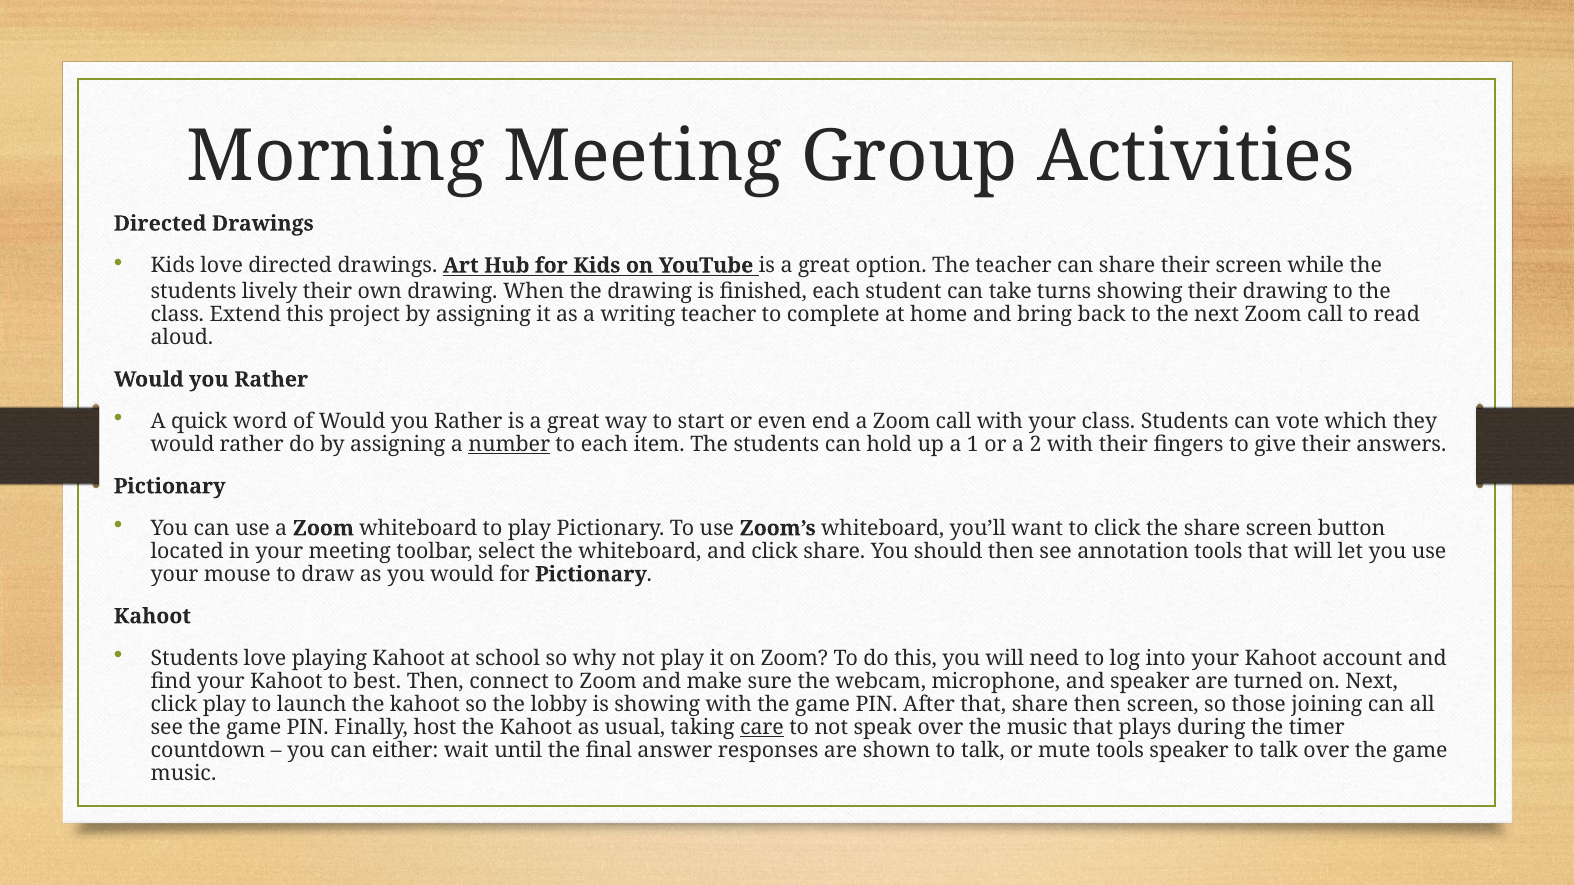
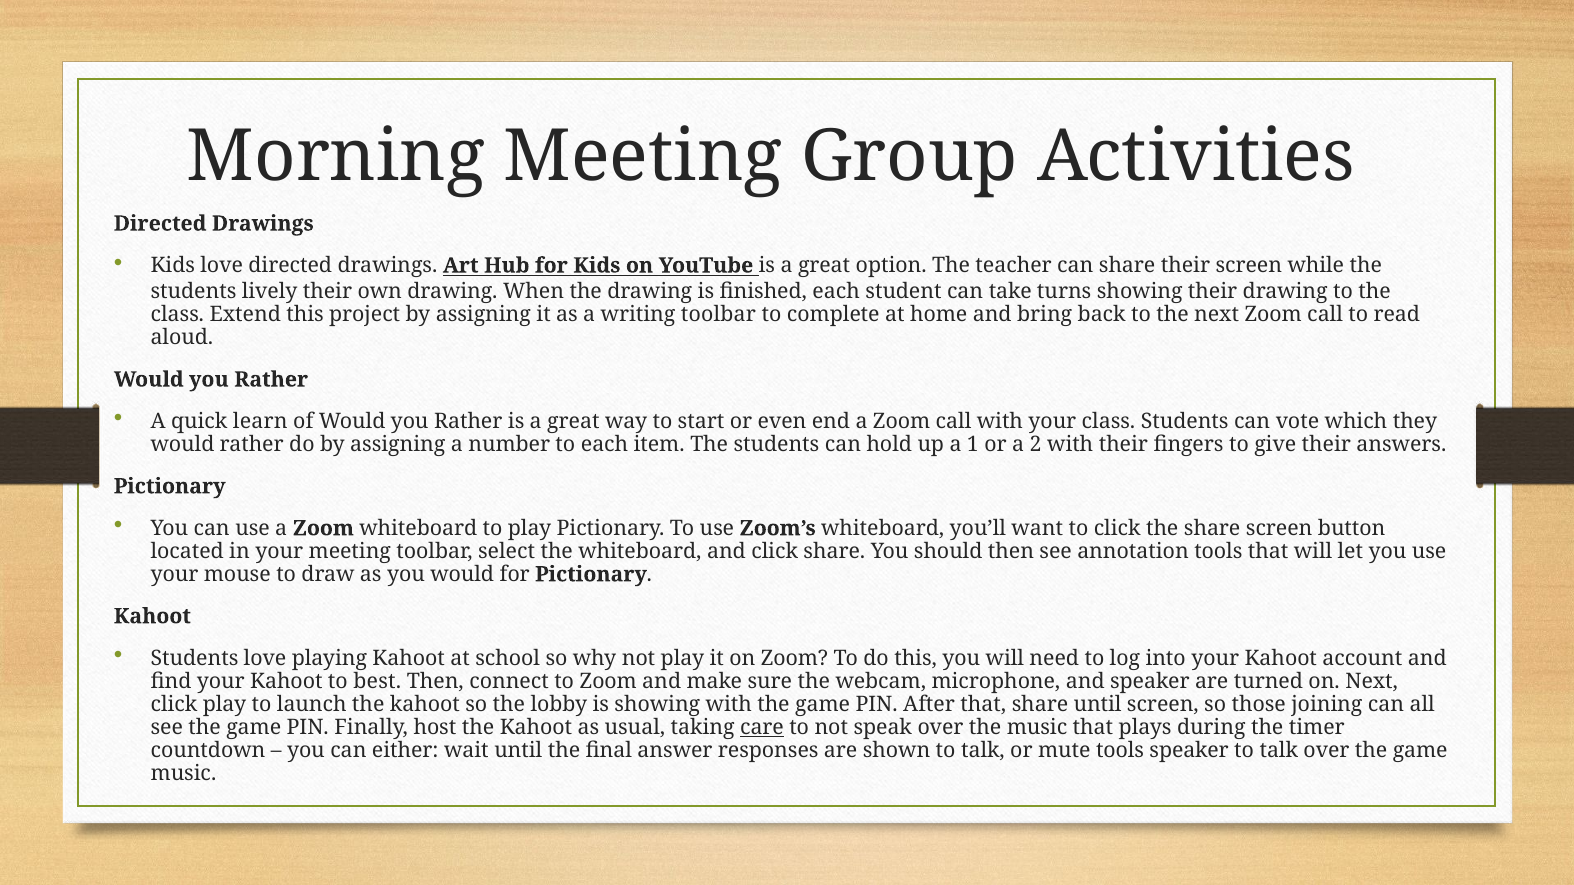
writing teacher: teacher -> toolbar (718, 315)
word: word -> learn (260, 422)
number underline: present -> none (509, 445)
share then: then -> until (1098, 705)
